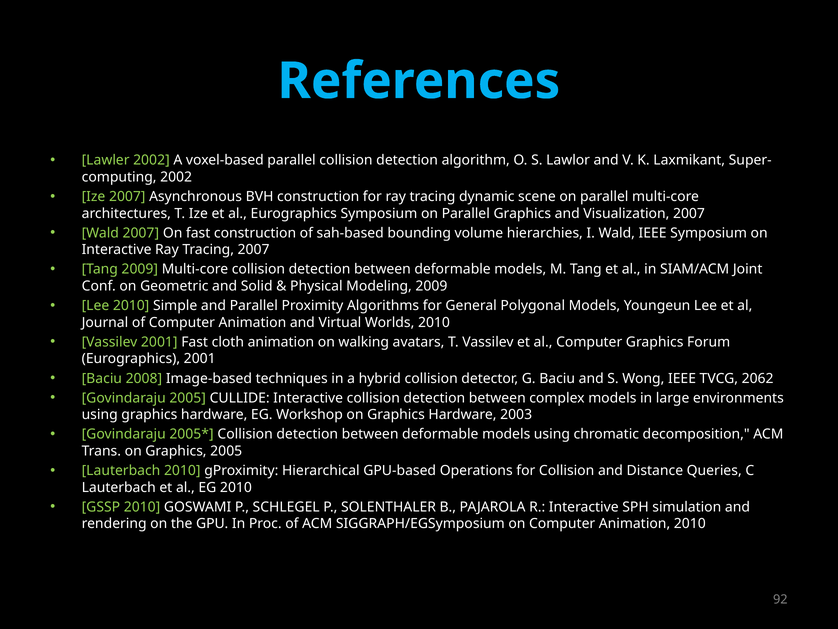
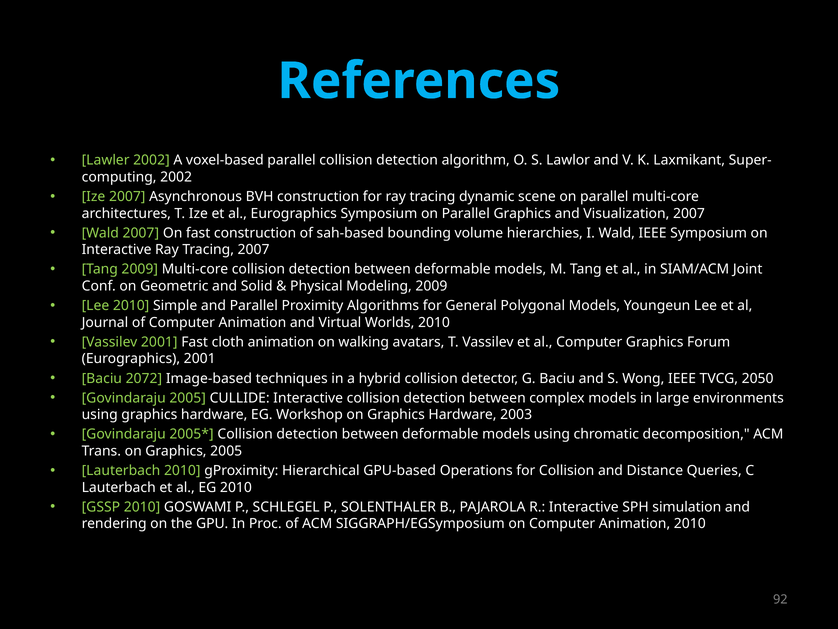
2008: 2008 -> 2072 (144, 378)
2062: 2062 -> 2050 (758, 378)
